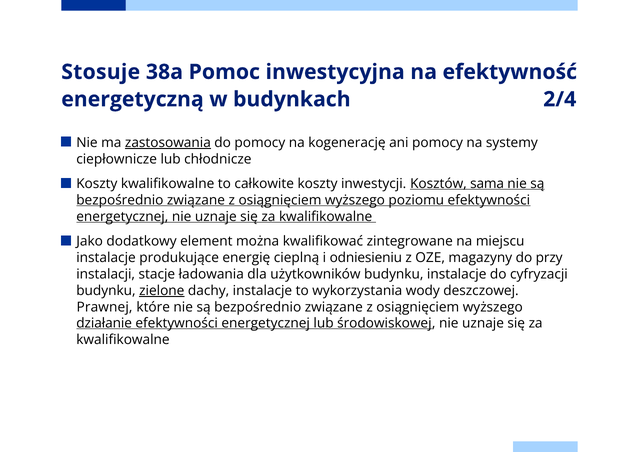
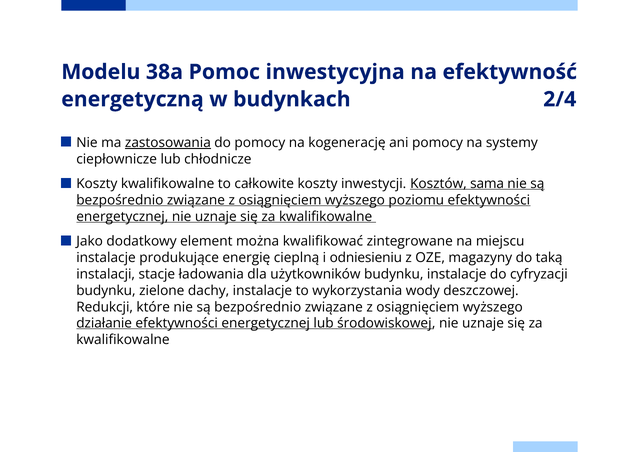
Stosuje: Stosuje -> Modelu (101, 72)
przy: przy -> taką (549, 258)
zielone underline: present -> none (162, 291)
Prawnej: Prawnej -> Redukcji (105, 307)
